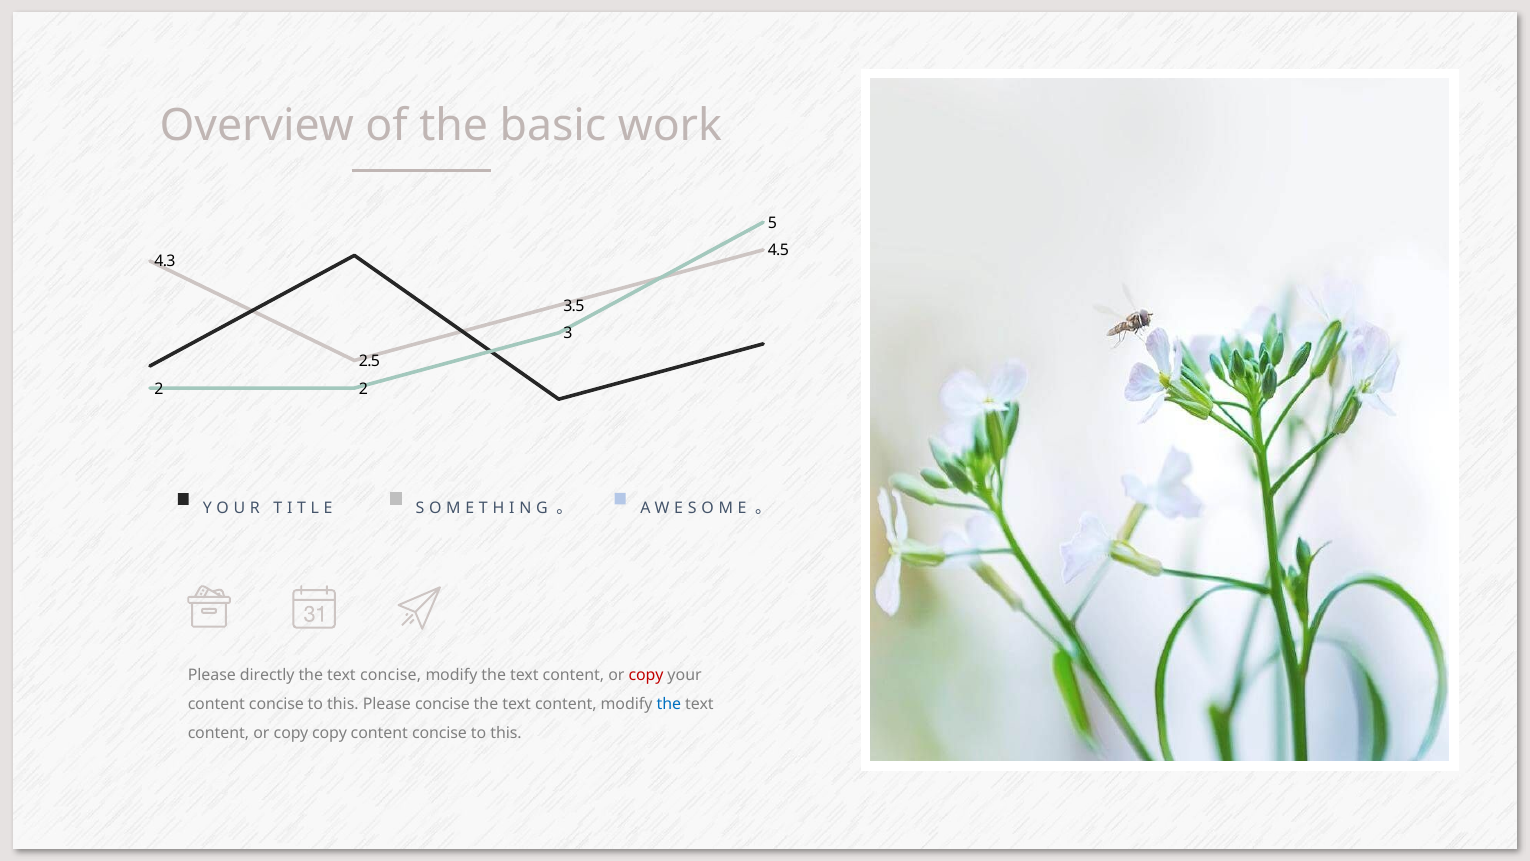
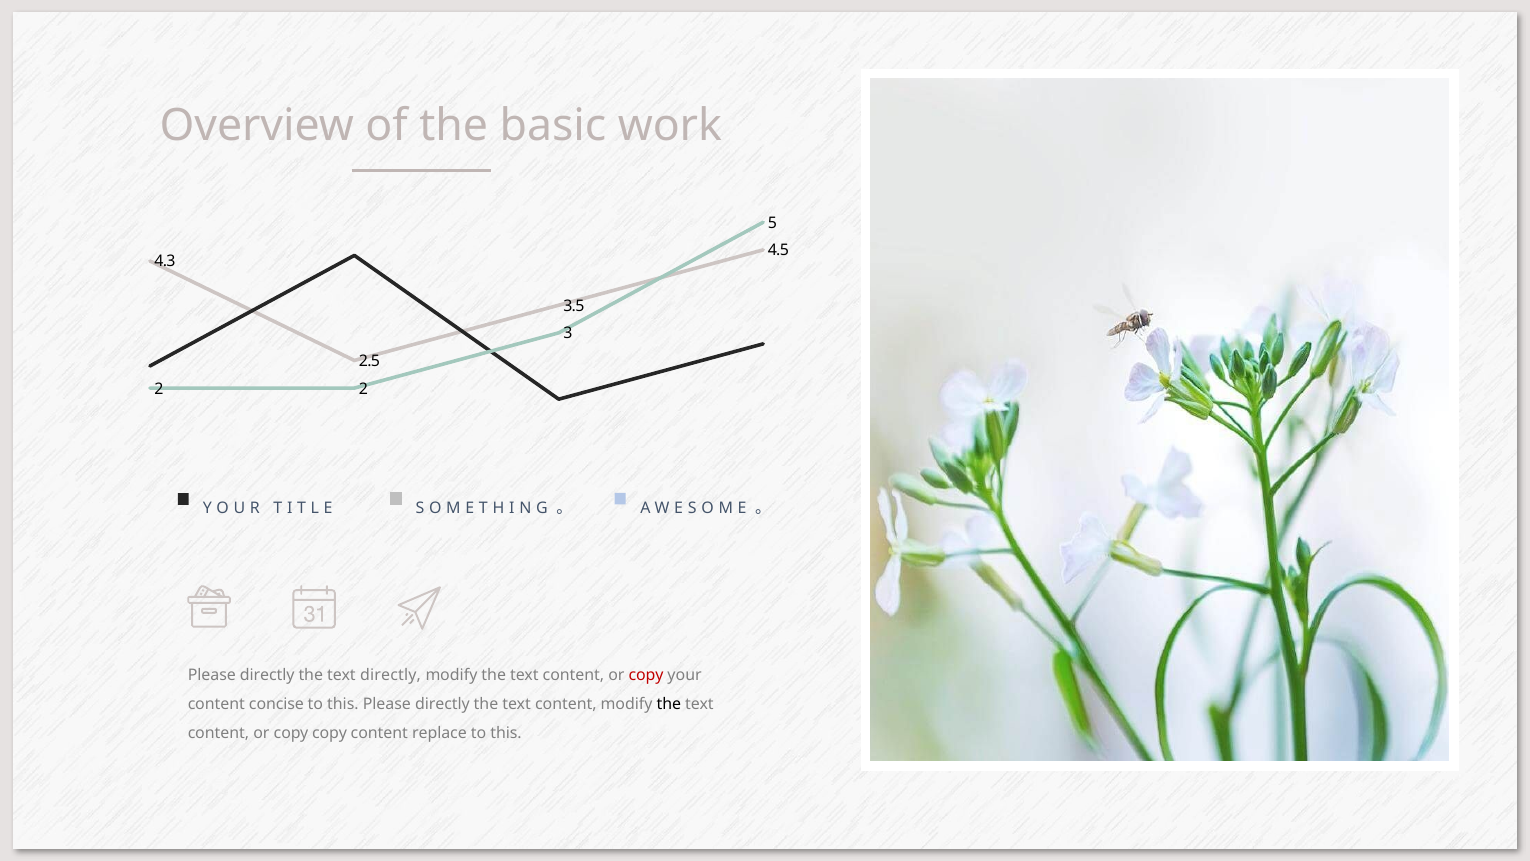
text concise: concise -> directly (391, 675)
this Please concise: concise -> directly (442, 704)
the colour: blue -> black (669, 704)
concise: concise -> replace (439, 733)
